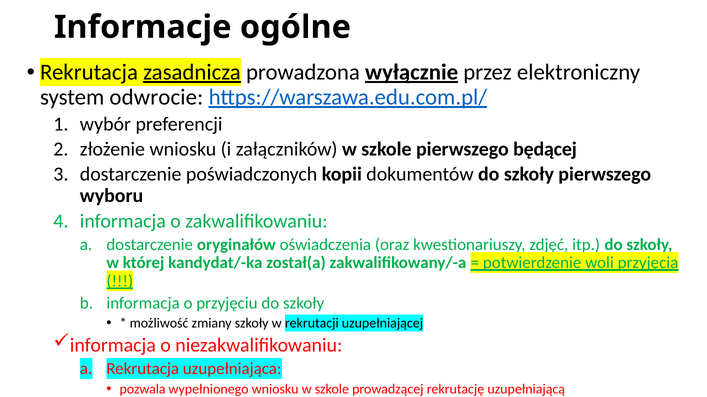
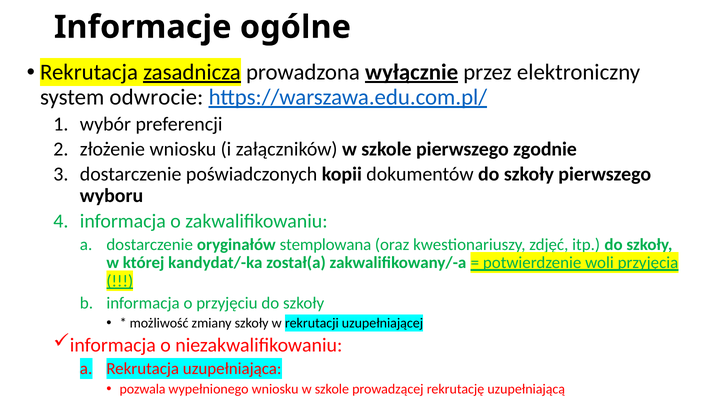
będącej: będącej -> zgodnie (545, 150)
oświadczenia: oświadczenia -> stemplowana (325, 245)
